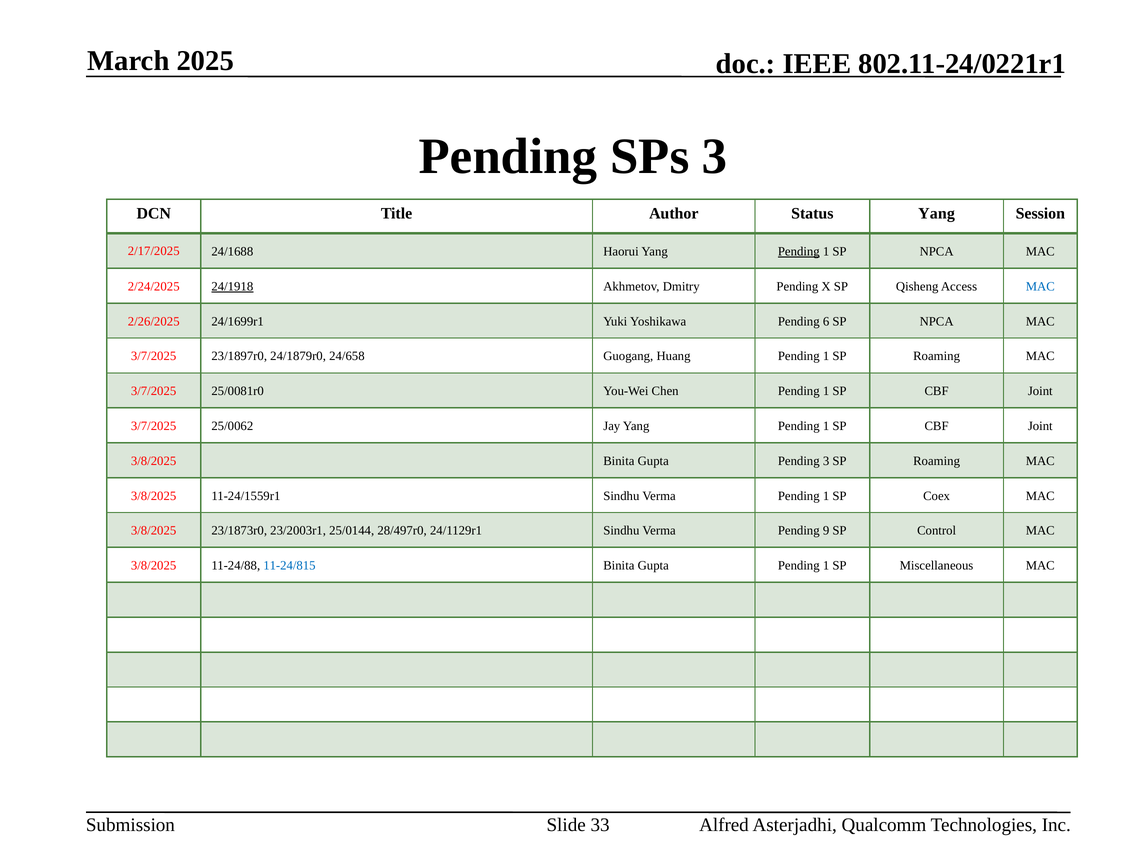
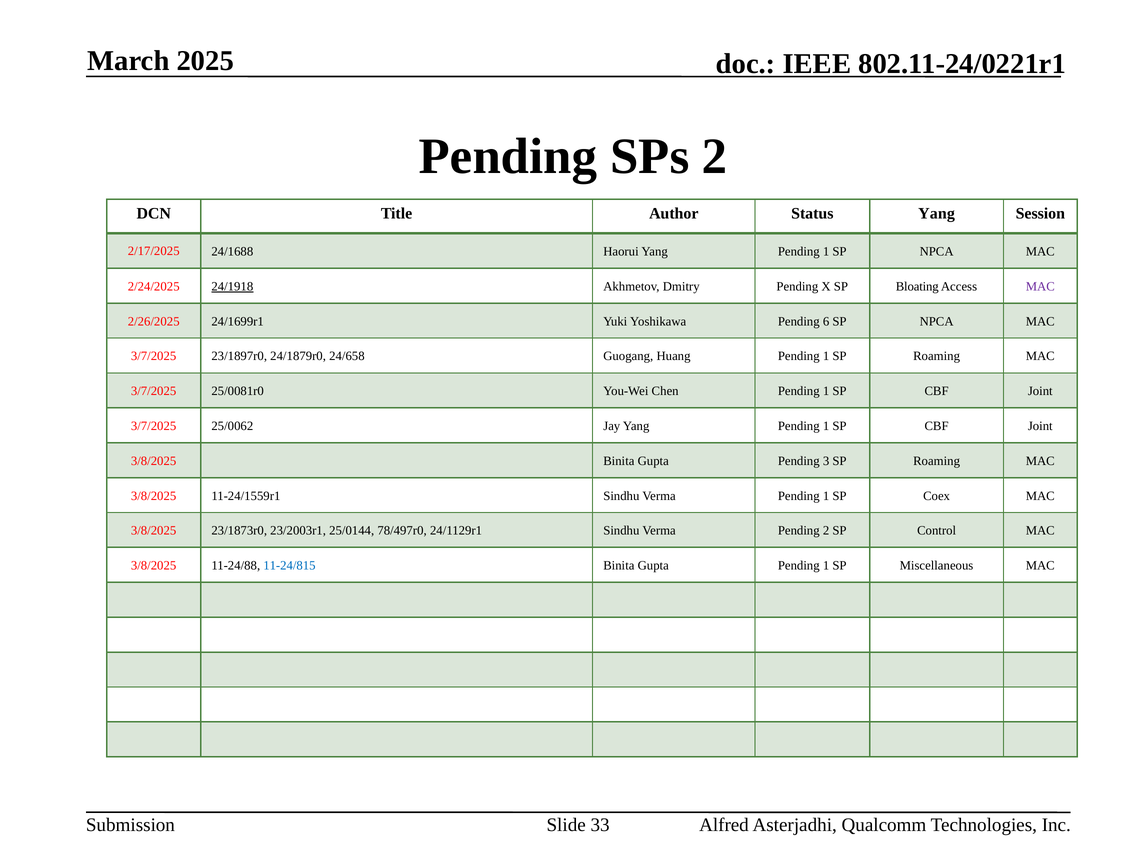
SPs 3: 3 -> 2 (715, 156)
Pending underline: present -> none (799, 252)
Qisheng: Qisheng -> Bloating (917, 287)
MAC colour: blue -> purple (1040, 287)
28/497r0: 28/497r0 -> 78/497r0 (402, 531)
Pending 9: 9 -> 2 (826, 531)
